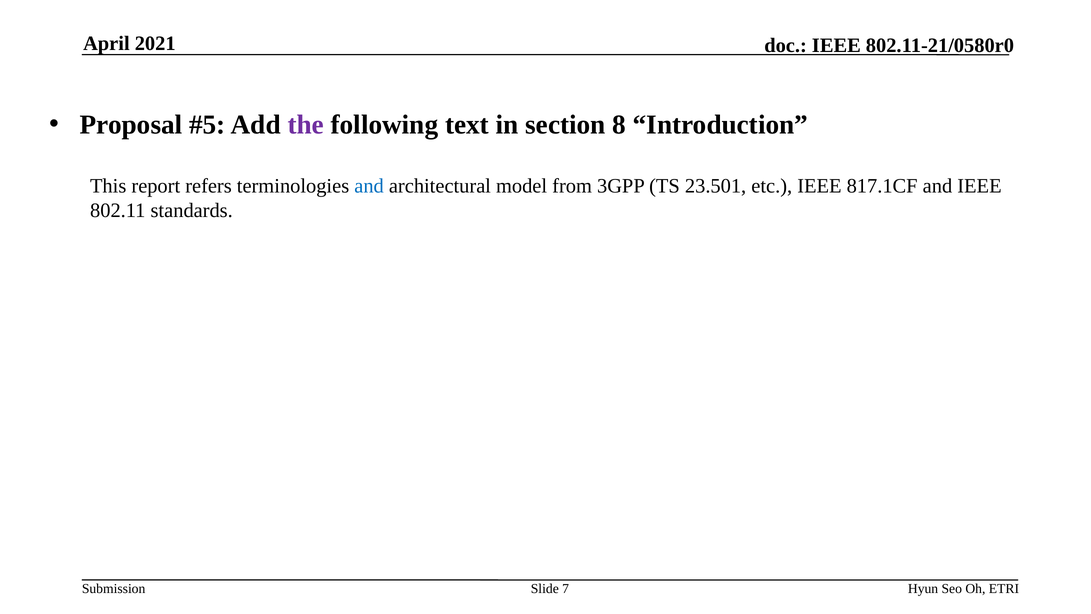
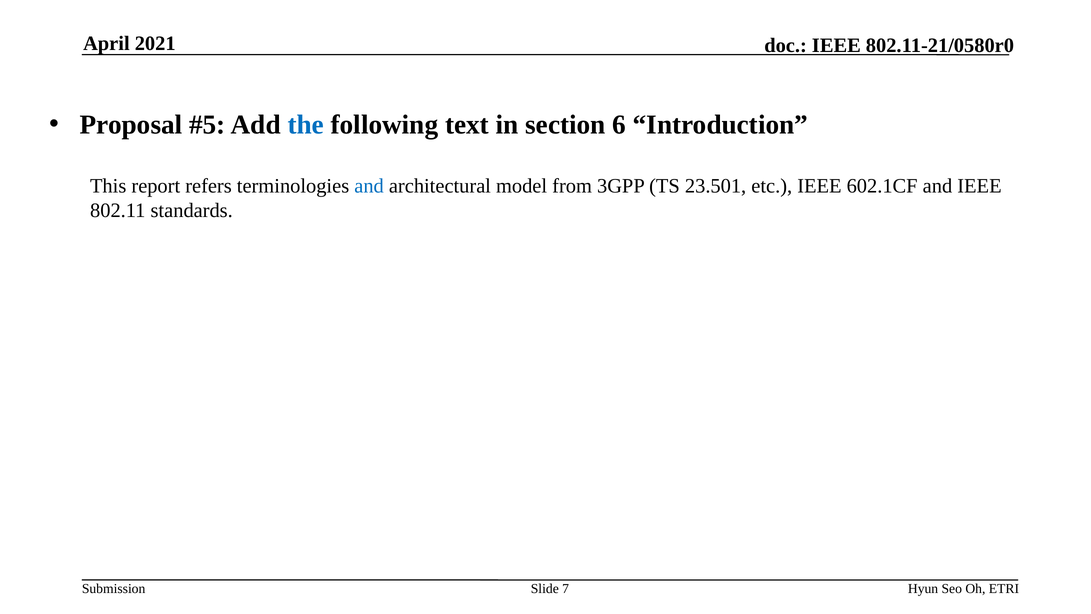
the colour: purple -> blue (306, 125)
8: 8 -> 6 (619, 125)
817.1CF: 817.1CF -> 602.1CF (882, 186)
